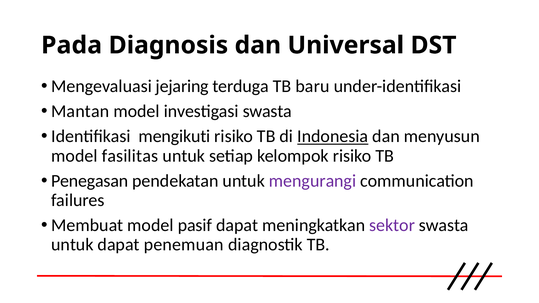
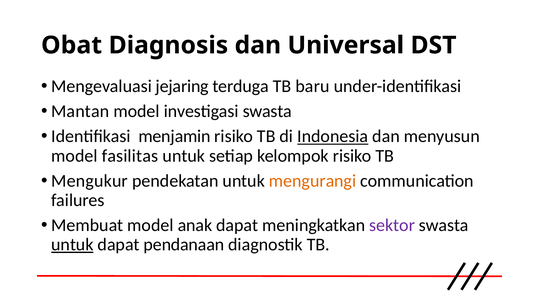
Pada: Pada -> Obat (72, 45)
mengikuti: mengikuti -> menjamin (175, 136)
Penegasan: Penegasan -> Mengukur (90, 181)
mengurangi colour: purple -> orange (313, 181)
pasif: pasif -> anak (195, 225)
untuk underline: none -> present (72, 245)
penemuan: penemuan -> pendanaan (184, 245)
